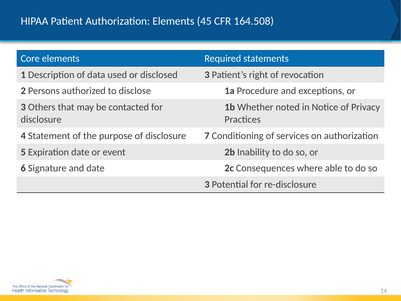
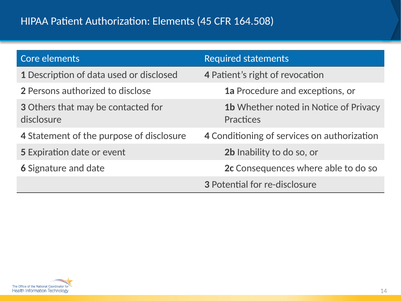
disclosed 3: 3 -> 4 (207, 75)
disclosure 7: 7 -> 4 (207, 136)
